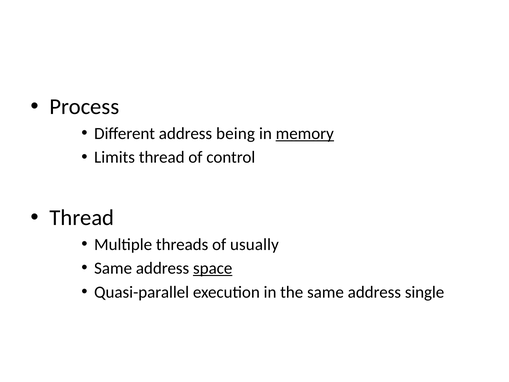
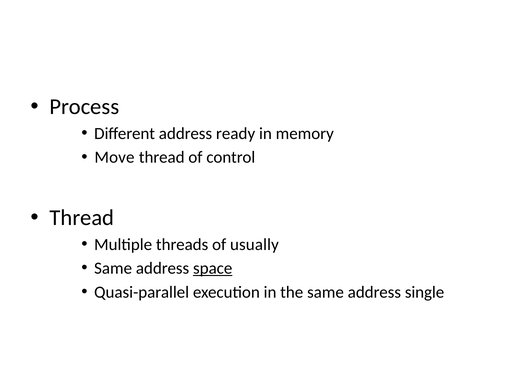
being: being -> ready (236, 134)
memory underline: present -> none (305, 134)
Limits: Limits -> Move (114, 157)
